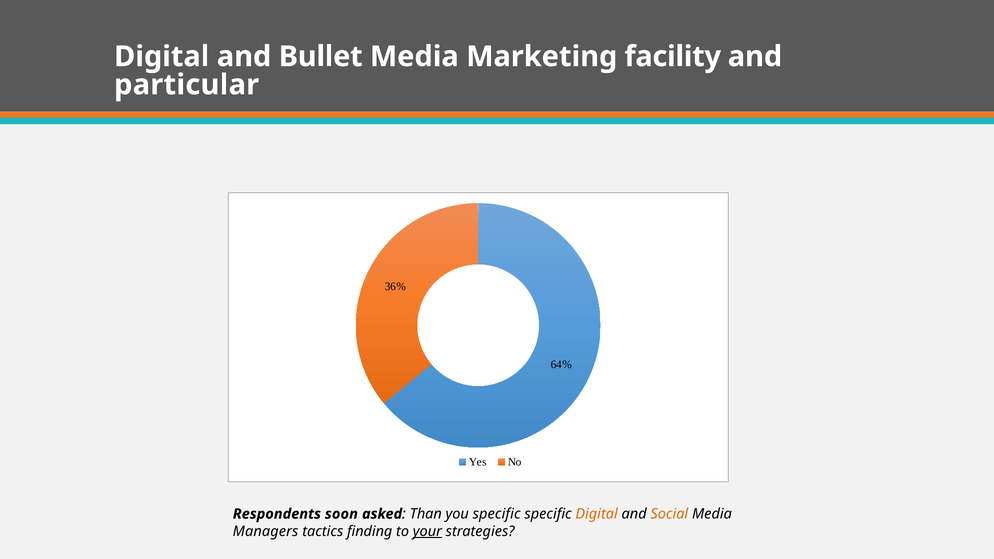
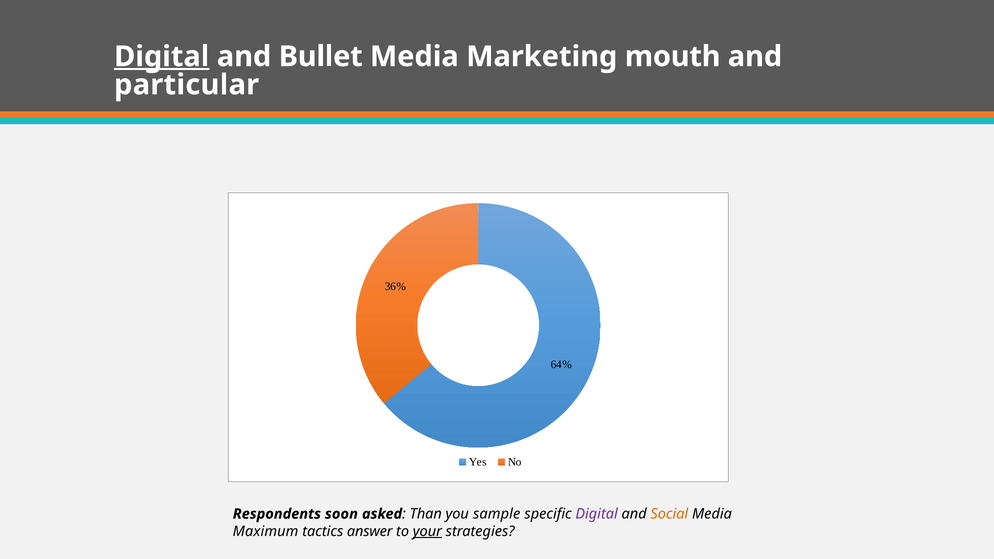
Digital underline: none -> present (162, 57)
facility: facility -> mouth (673, 57)
you specific: specific -> sample (497, 514)
Digital colour: orange -> purple (597, 514)
Managers: Managers -> Maximum (266, 531)
finding: finding -> answer (370, 531)
